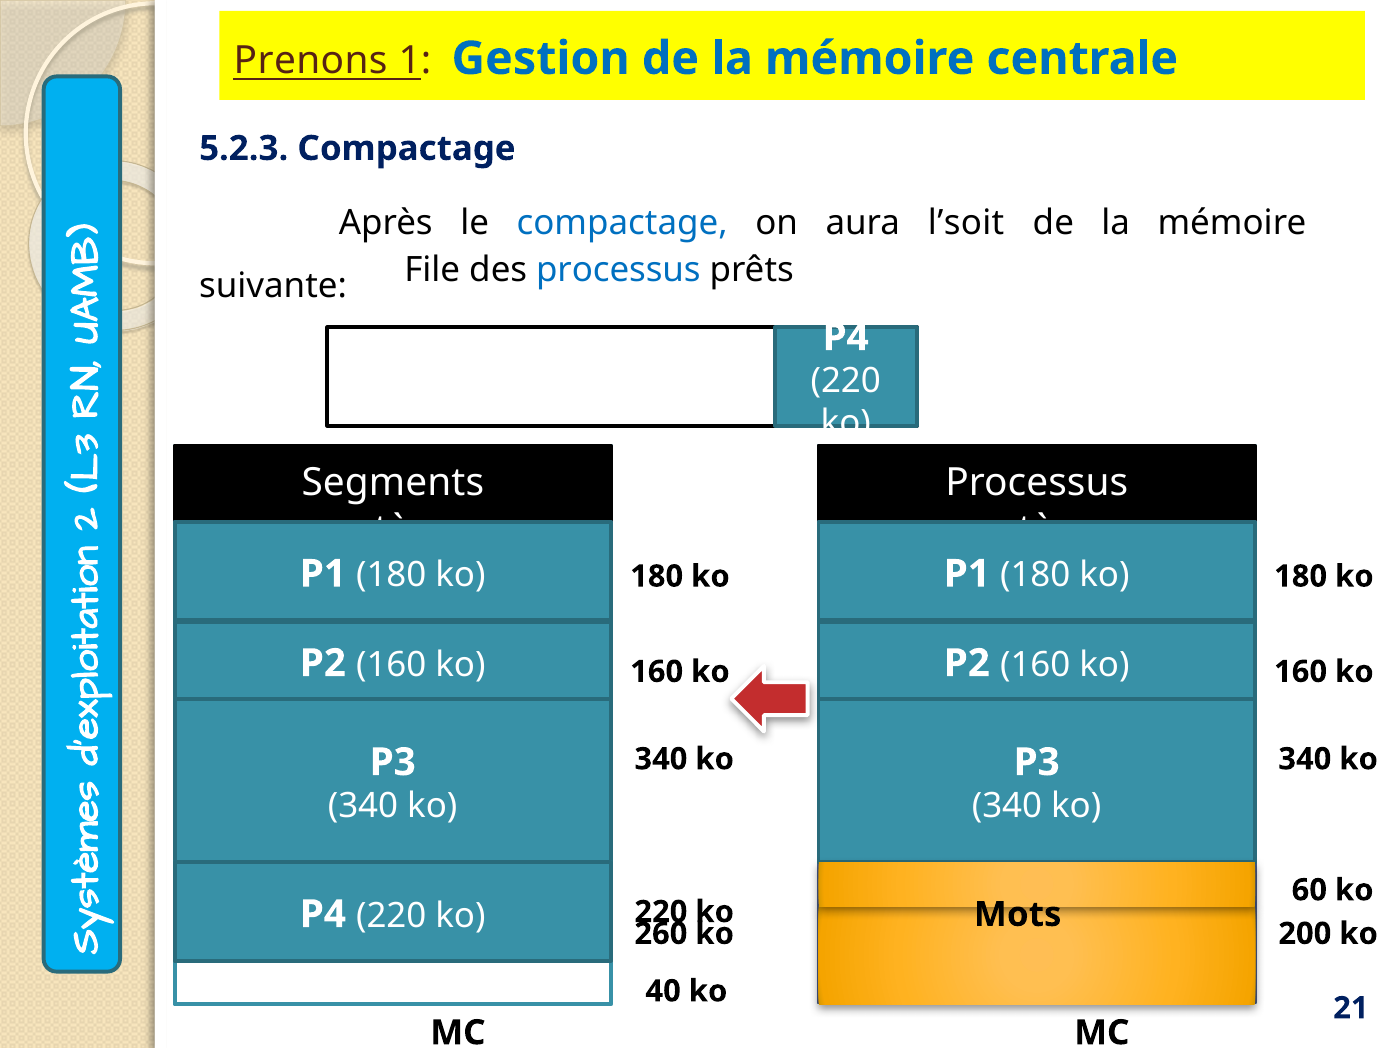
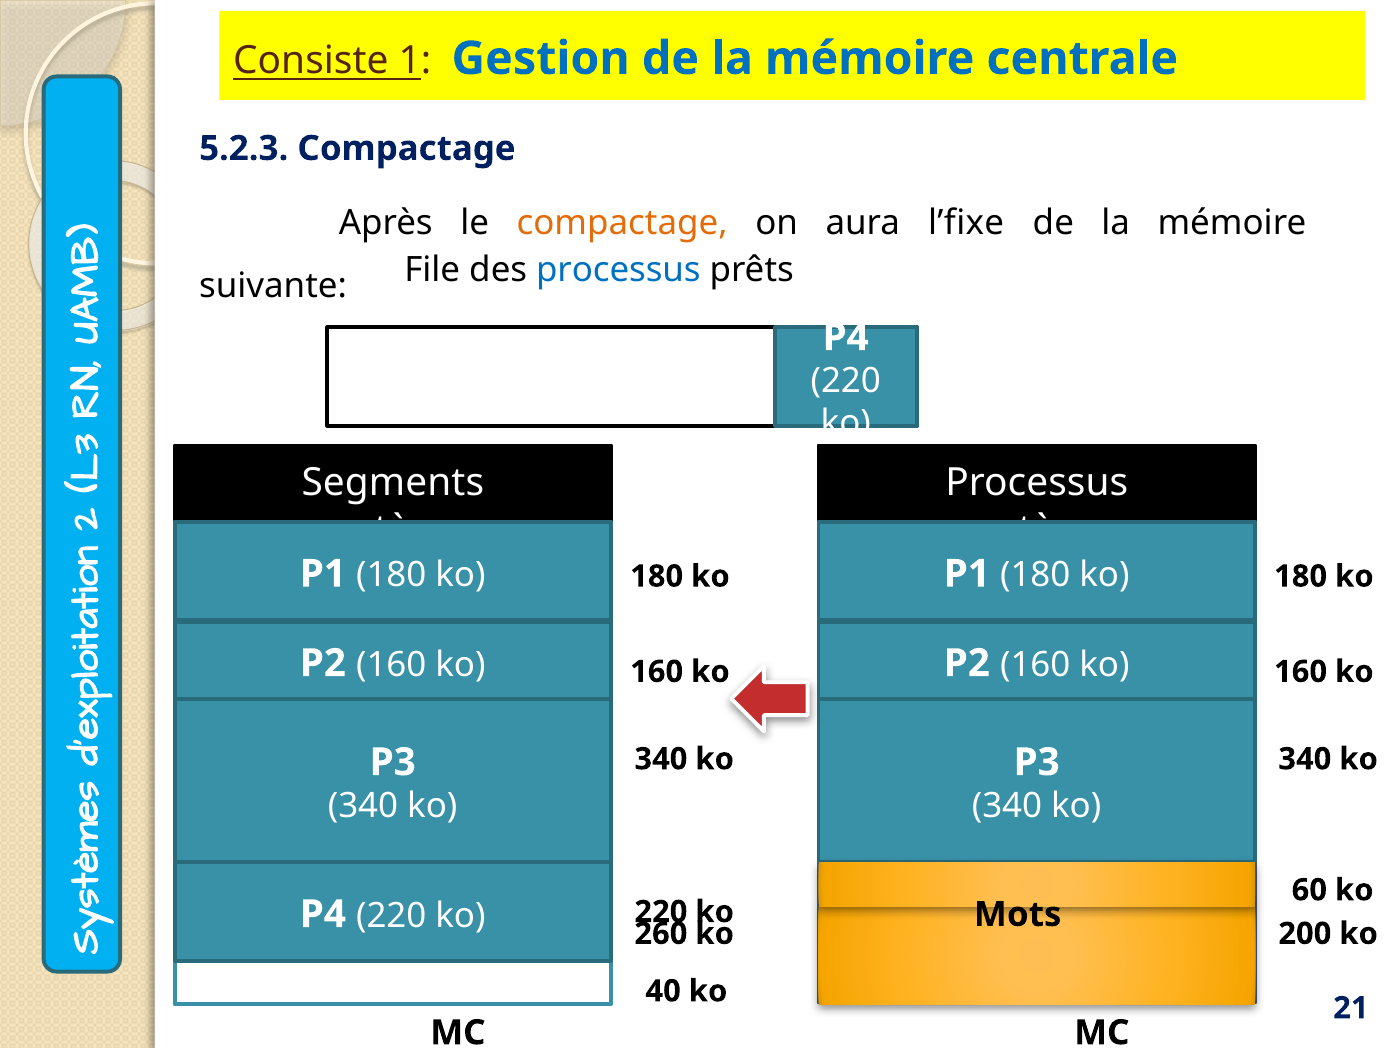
Prenons: Prenons -> Consiste (311, 61)
compactage colour: blue -> orange (622, 223)
l’soit: l’soit -> l’fixe (966, 223)
